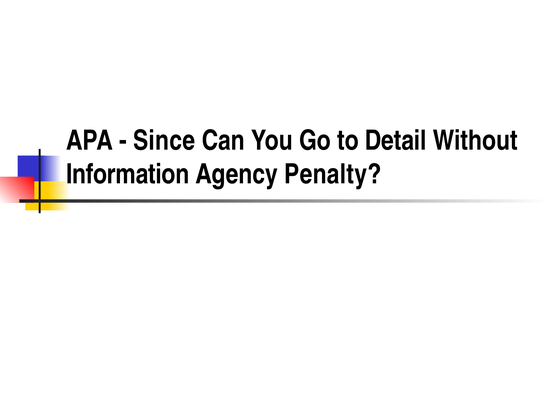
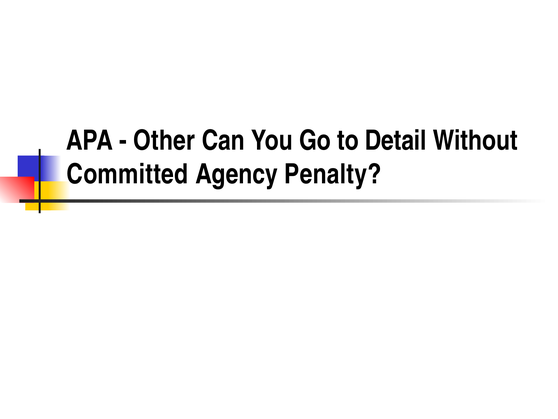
Since: Since -> Other (164, 140)
Information: Information -> Committed (127, 174)
